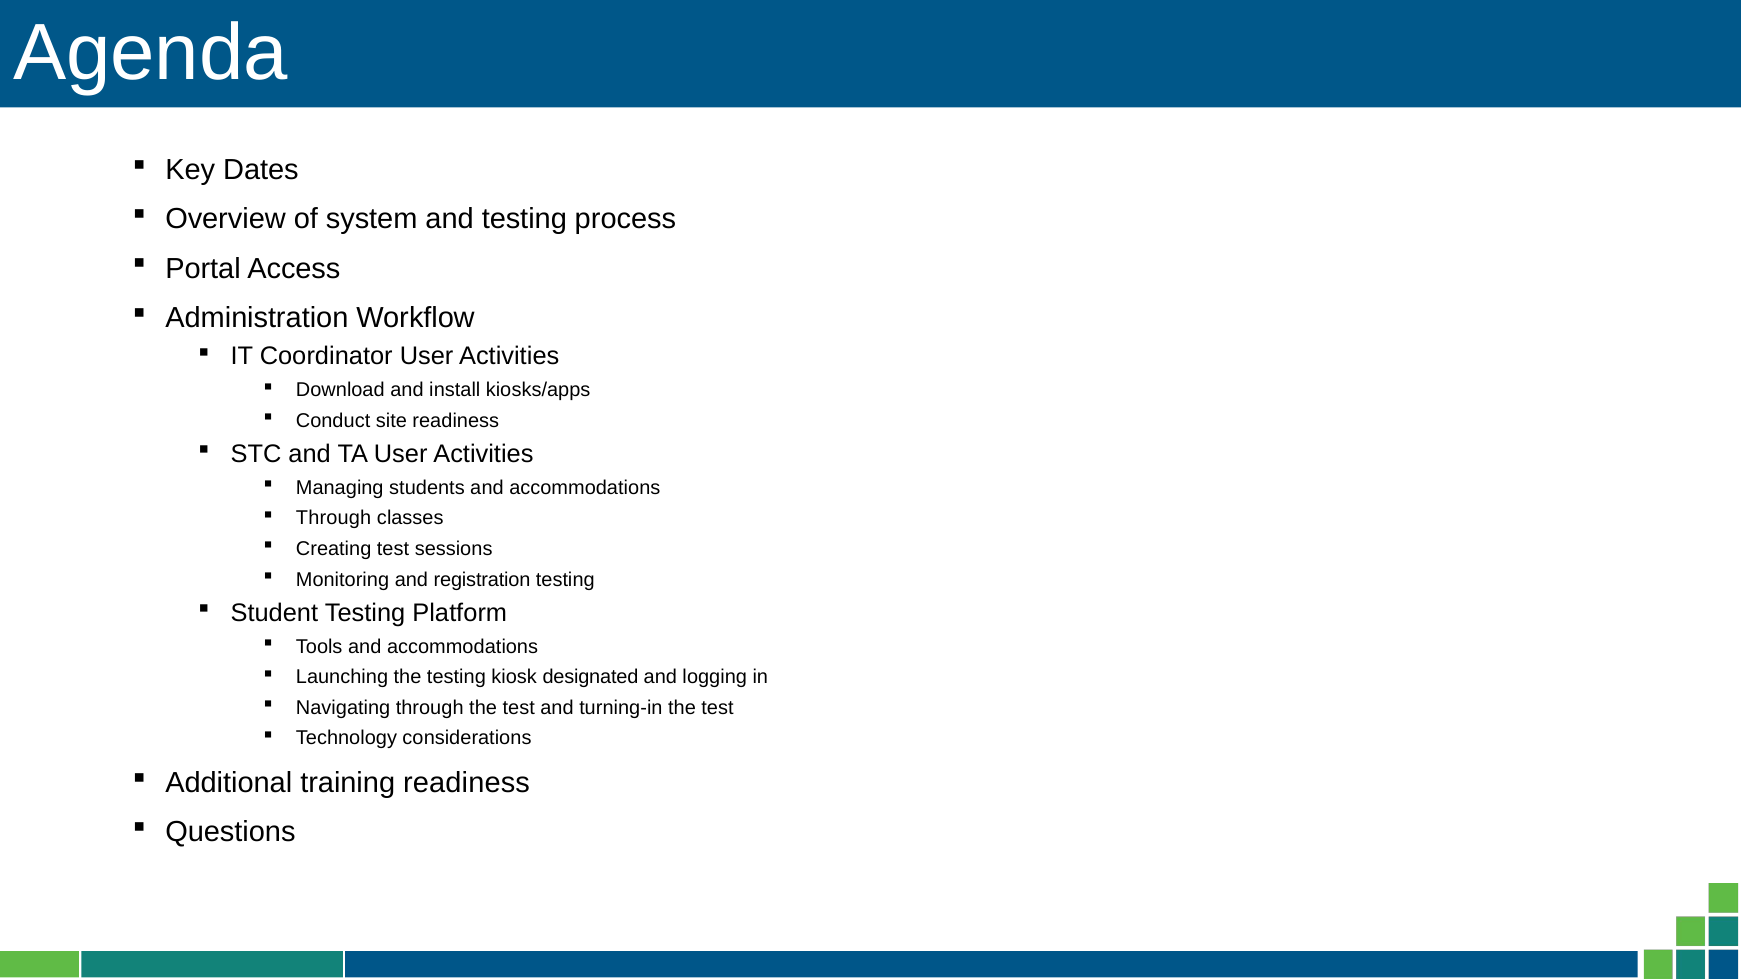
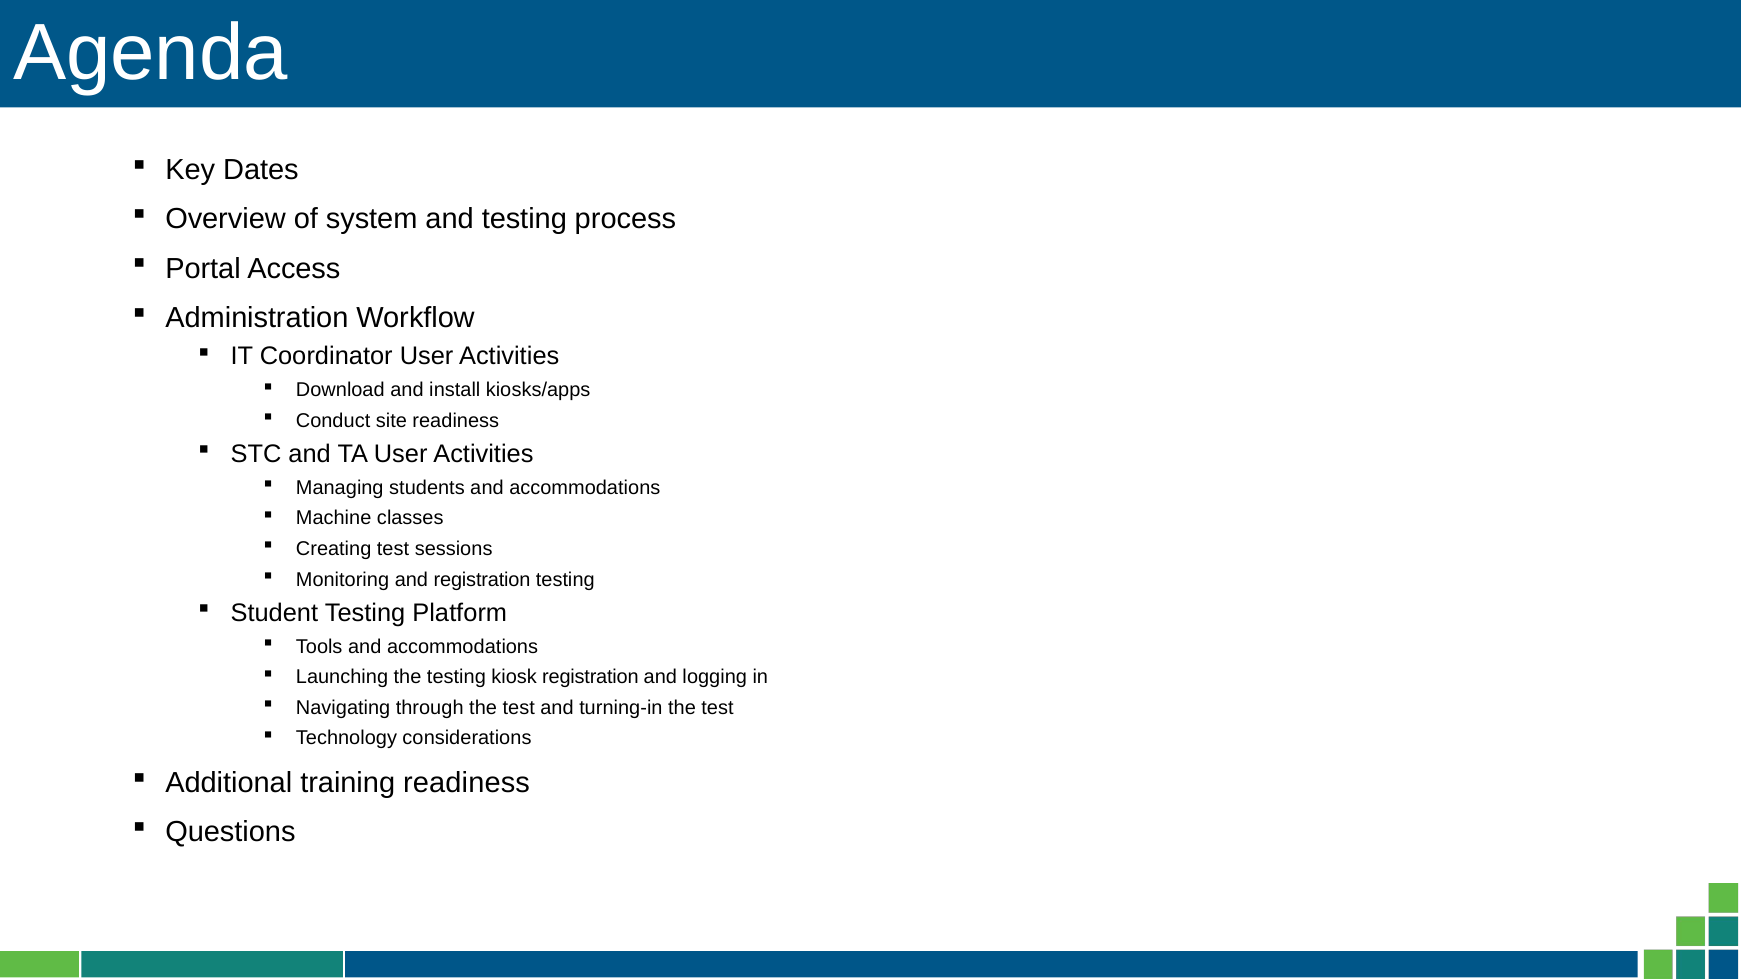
Through: Through -> Machine (334, 519)
kiosk designated: designated -> registration (590, 677)
